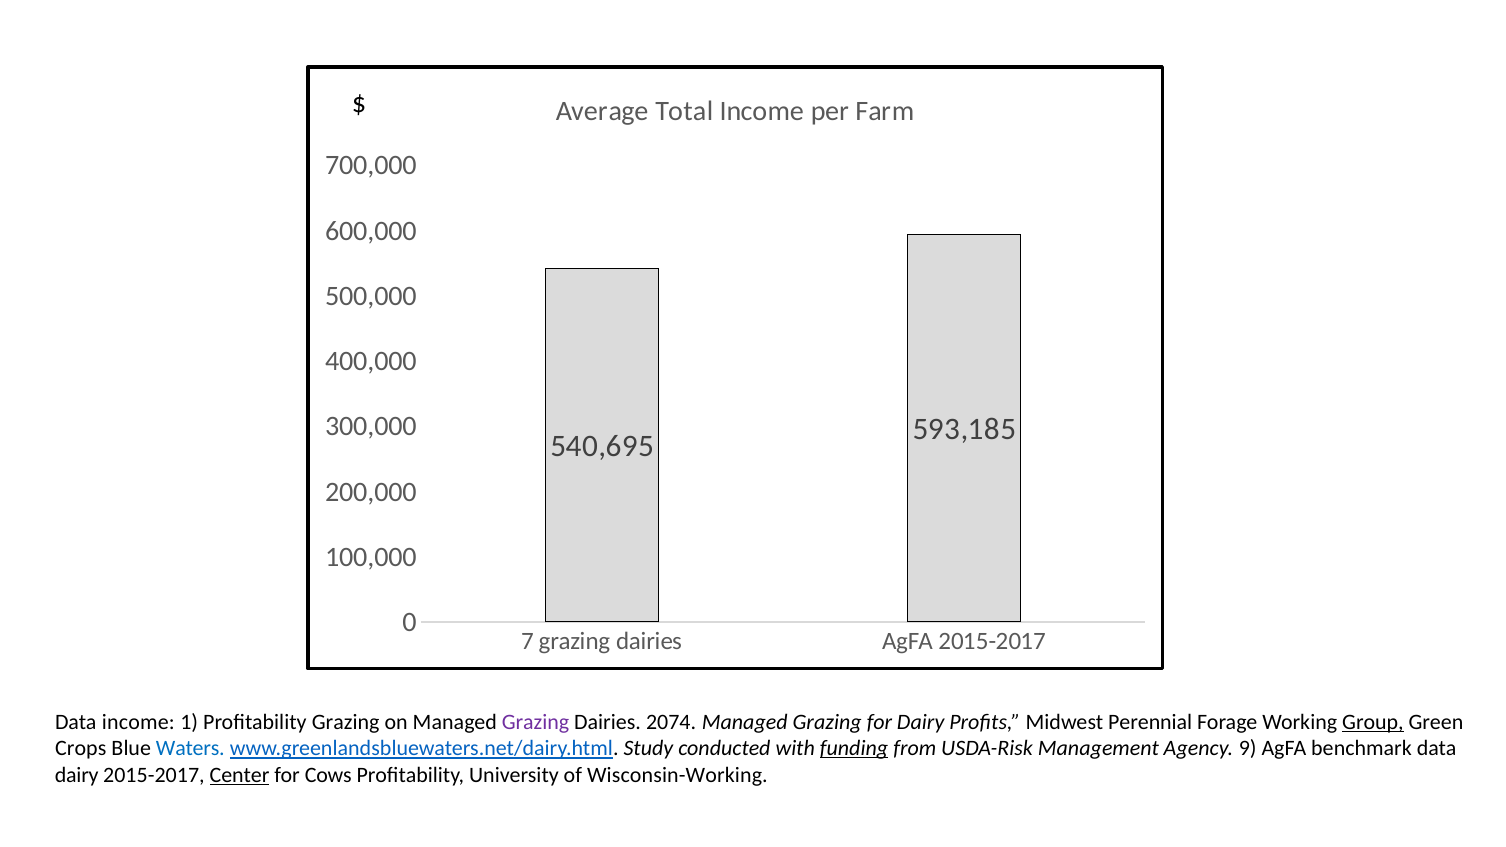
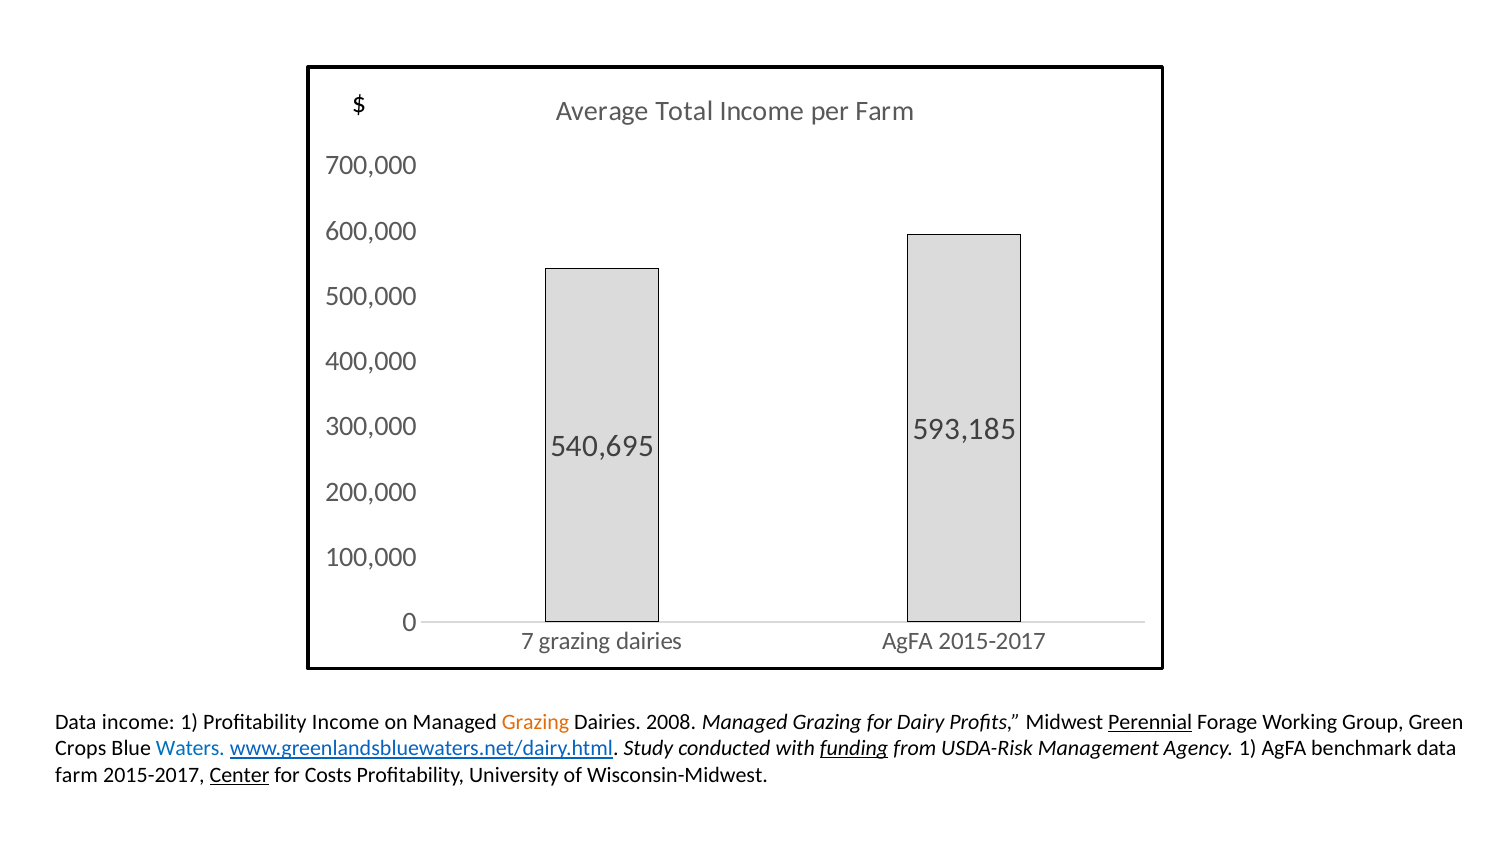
Profitability Grazing: Grazing -> Income (346, 722)
Grazing colour: purple -> orange (536, 722)
2074: 2074 -> 2008 (671, 722)
Perennial underline: none -> present (1150, 722)
Group underline: present -> none (1373, 722)
Agency 9: 9 -> 1 (1248, 748)
dairy: dairy -> farm (77, 775)
Cows: Cows -> Costs (328, 775)
Wisconsin-Working: Wisconsin-Working -> Wisconsin-Midwest (677, 775)
